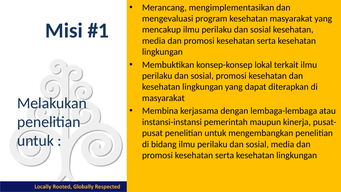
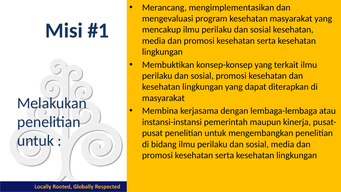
konsep-konsep lokal: lokal -> yang (263, 65)
